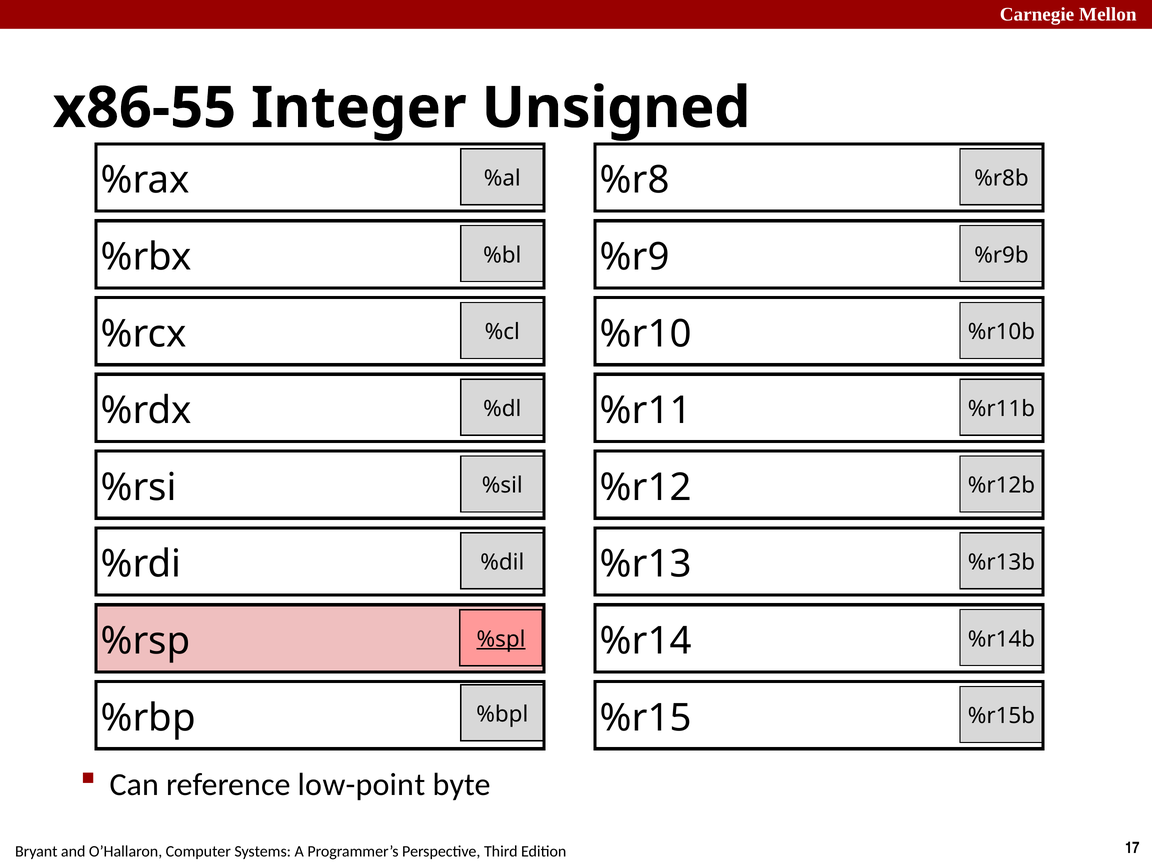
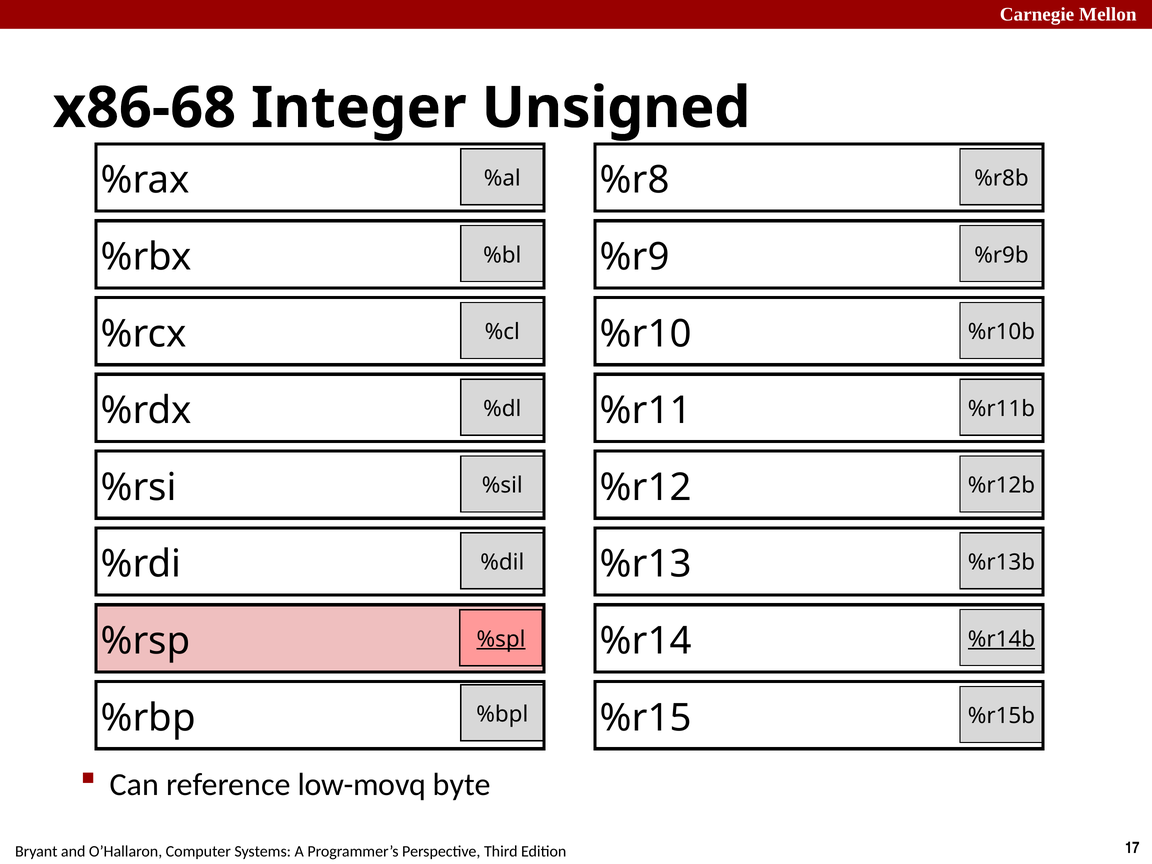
x86-55: x86-55 -> x86-68 (144, 108)
%r14b underline: none -> present (1001, 639)
low-point: low-point -> low-movq (362, 785)
